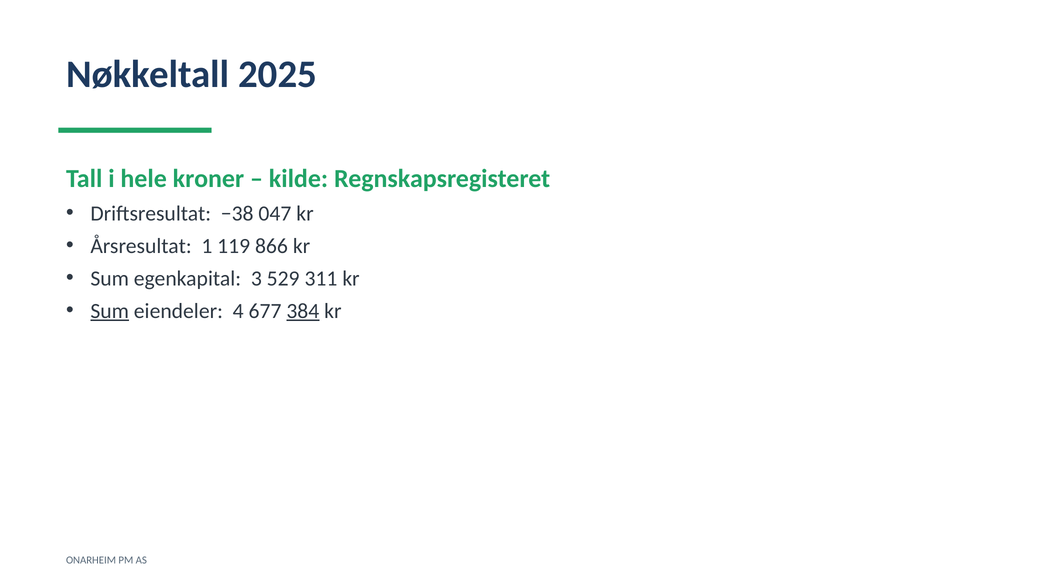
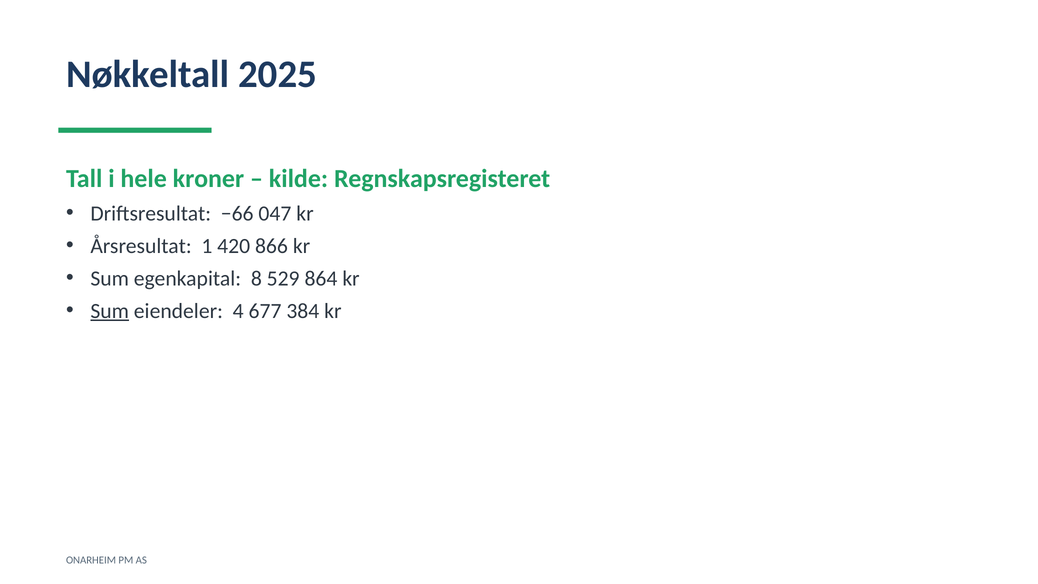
−38: −38 -> −66 (237, 213)
119: 119 -> 420 (234, 246)
3: 3 -> 8 (256, 278)
311: 311 -> 864 (321, 278)
384 underline: present -> none (303, 311)
